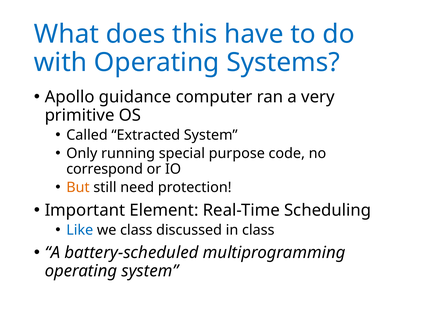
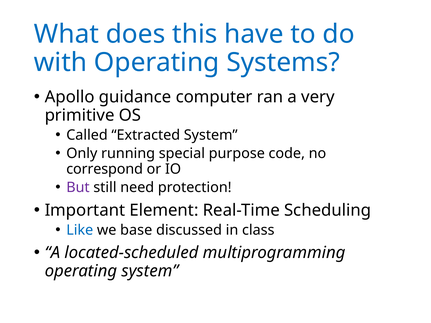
But colour: orange -> purple (78, 188)
we class: class -> base (136, 230)
battery-scheduled: battery-scheduled -> located-scheduled (132, 253)
